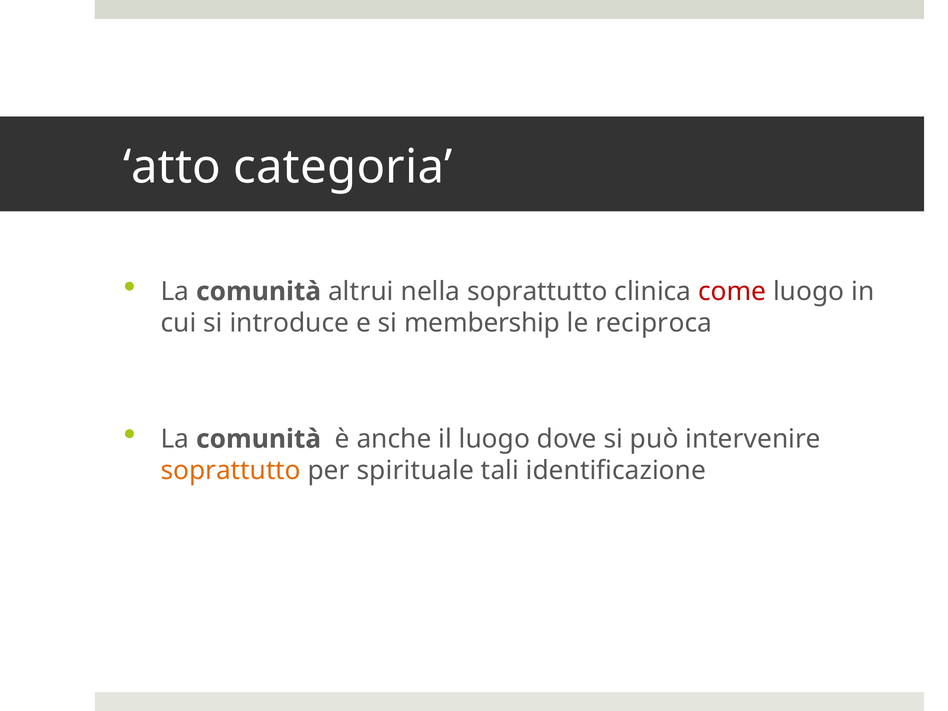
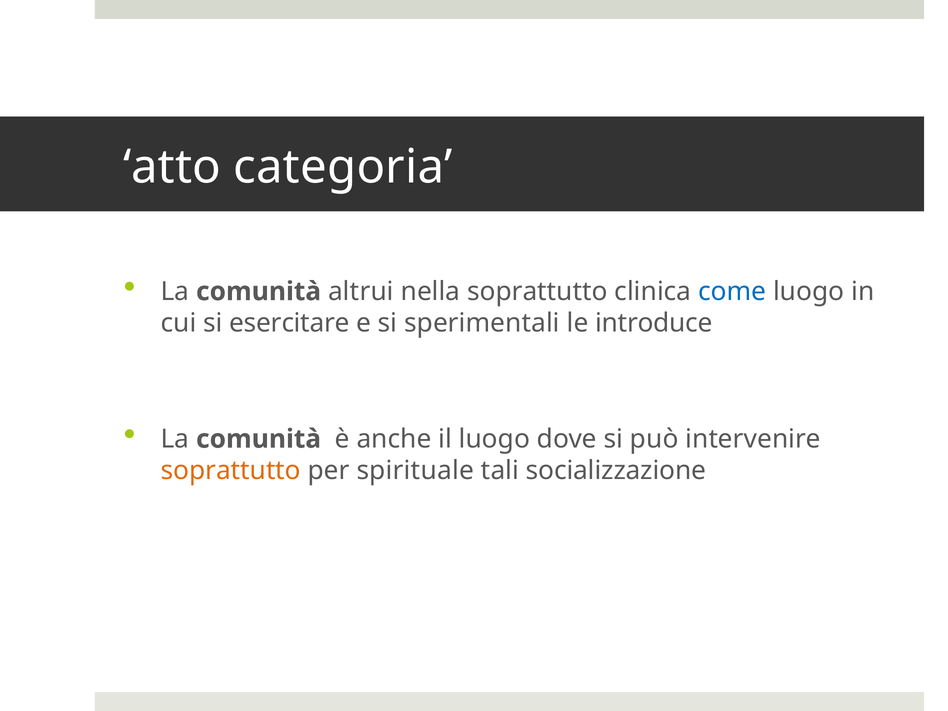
come colour: red -> blue (732, 291)
introduce: introduce -> esercitare (290, 323)
membership: membership -> sperimentali (482, 323)
reciproca: reciproca -> introduce (654, 323)
identificazione: identificazione -> socializzazione (616, 471)
